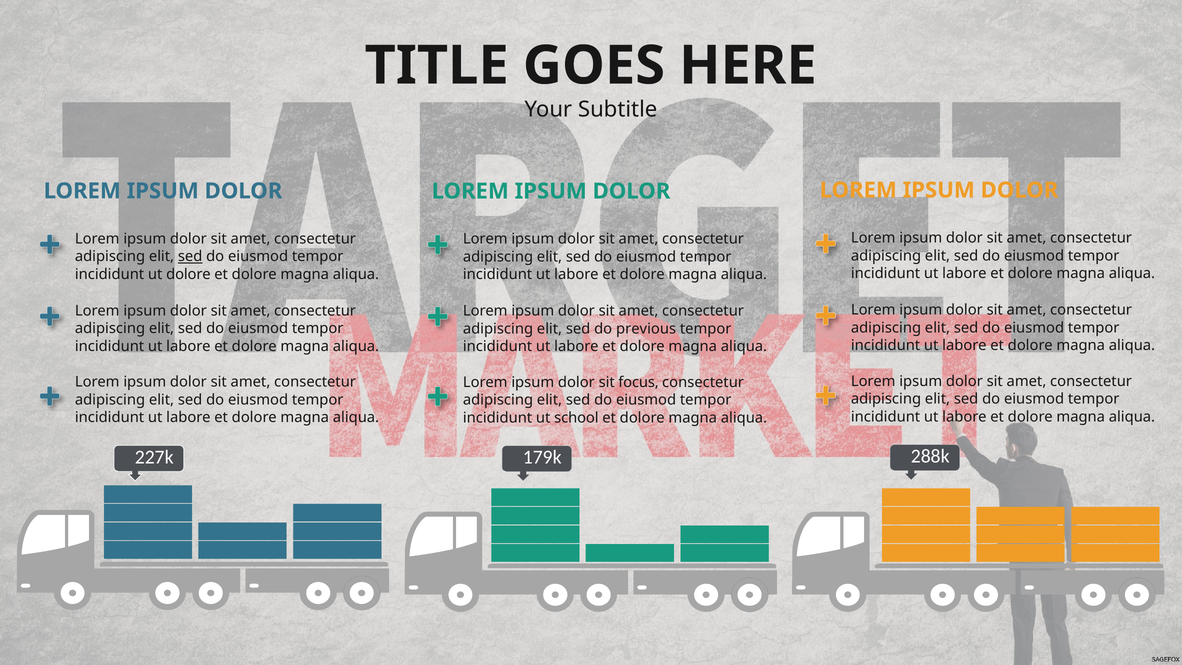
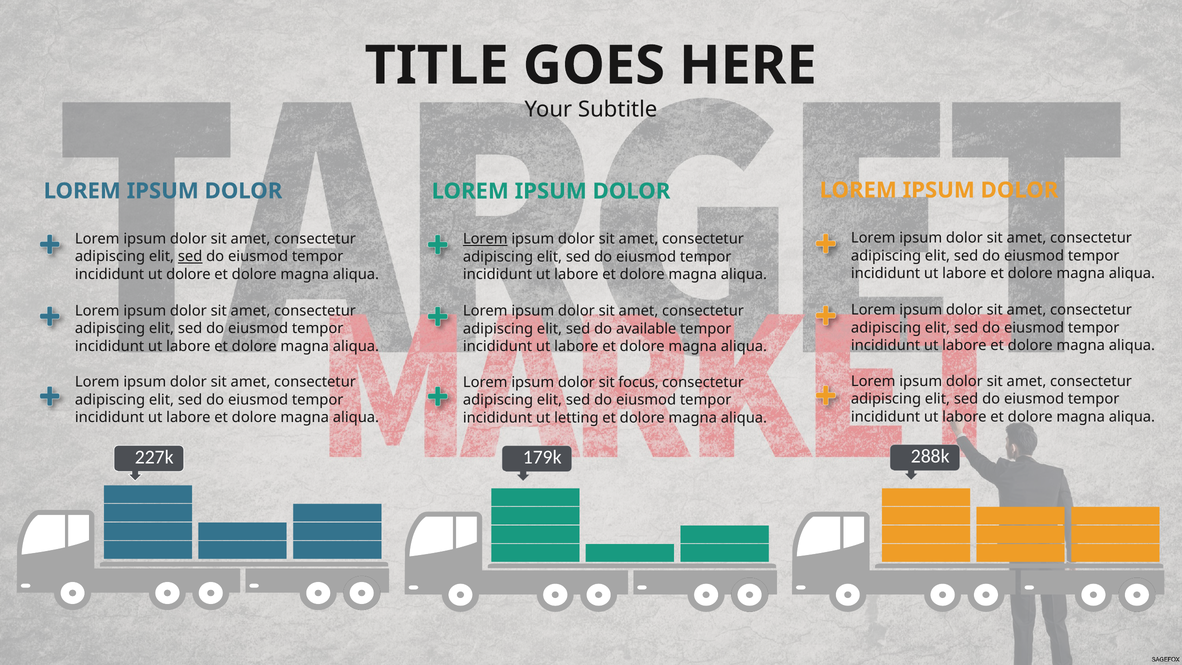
Lorem underline: none -> present (485, 239)
previous: previous -> available (646, 329)
school: school -> letting (576, 418)
